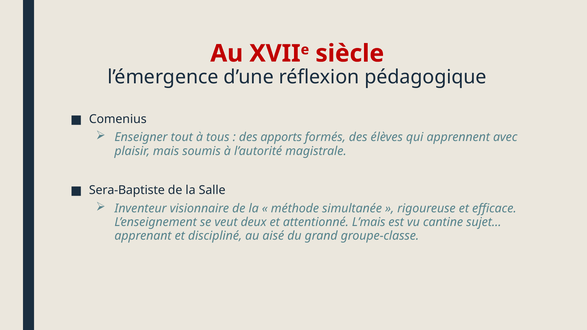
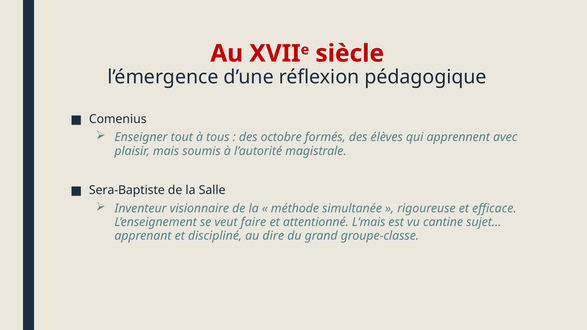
apports: apports -> octobre (281, 137)
deux: deux -> faire (253, 222)
aisé: aisé -> dire (273, 236)
